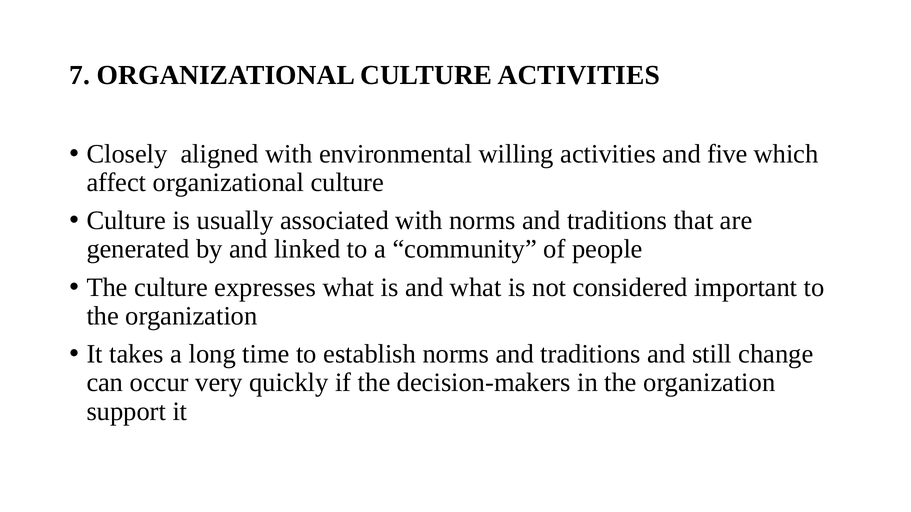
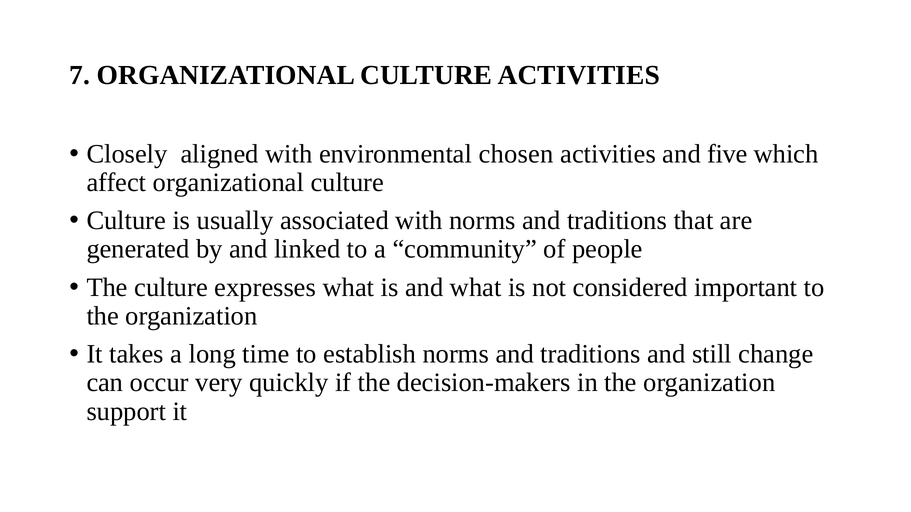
willing: willing -> chosen (516, 154)
